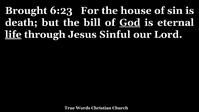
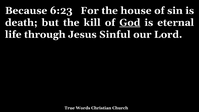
Brought: Brought -> Because (26, 11)
bill: bill -> kill (92, 23)
life underline: present -> none (13, 34)
